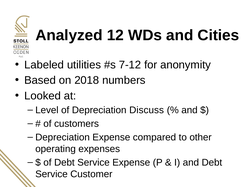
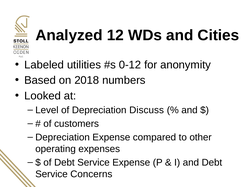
7-12: 7-12 -> 0-12 (130, 65)
Customer: Customer -> Concerns (91, 175)
